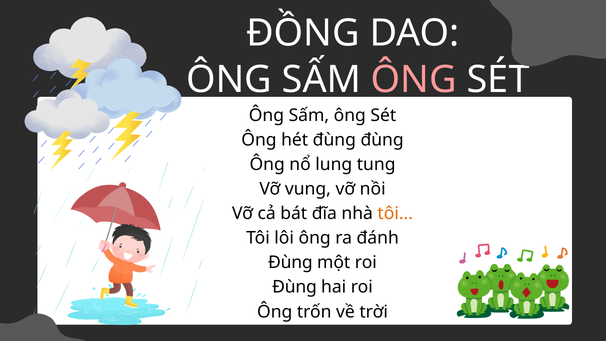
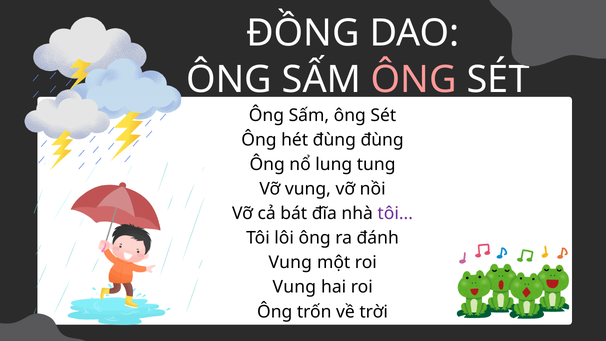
tôi colour: orange -> purple (395, 214)
Đùng: Đùng -> Vung (290, 263)
Đùng: Đùng -> Vung (294, 287)
